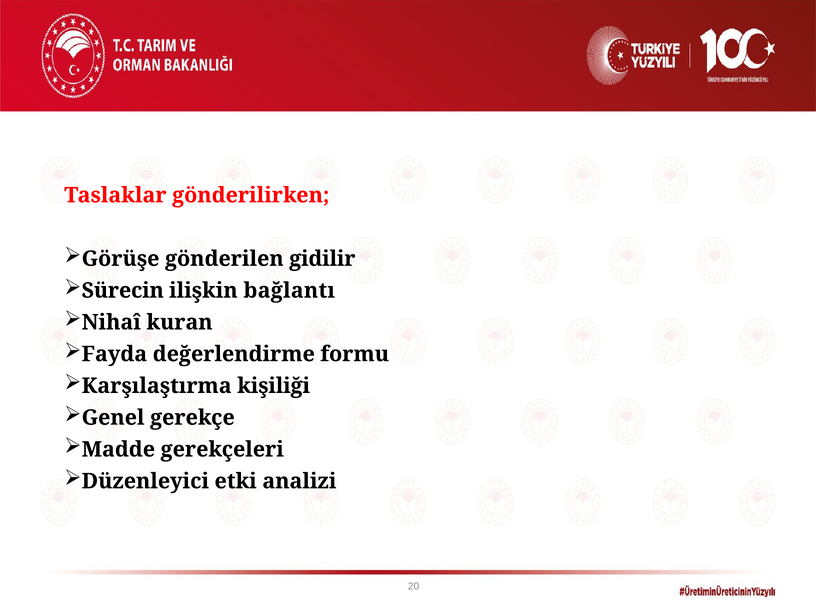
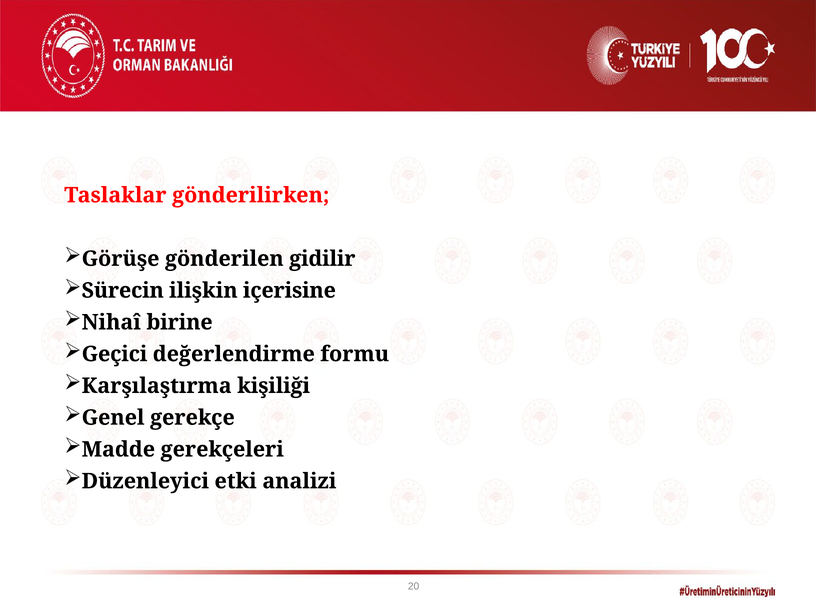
bağlantı: bağlantı -> içerisine (289, 291)
kuran: kuran -> birine (180, 322)
Fayda: Fayda -> Geçici (115, 354)
